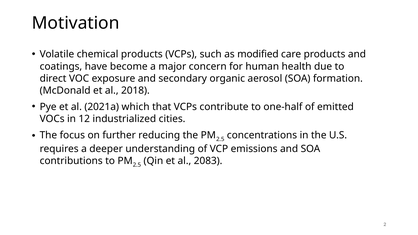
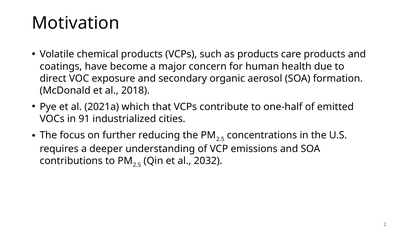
as modified: modified -> products (258, 54)
12: 12 -> 91 (84, 119)
2083: 2083 -> 2032 (208, 161)
